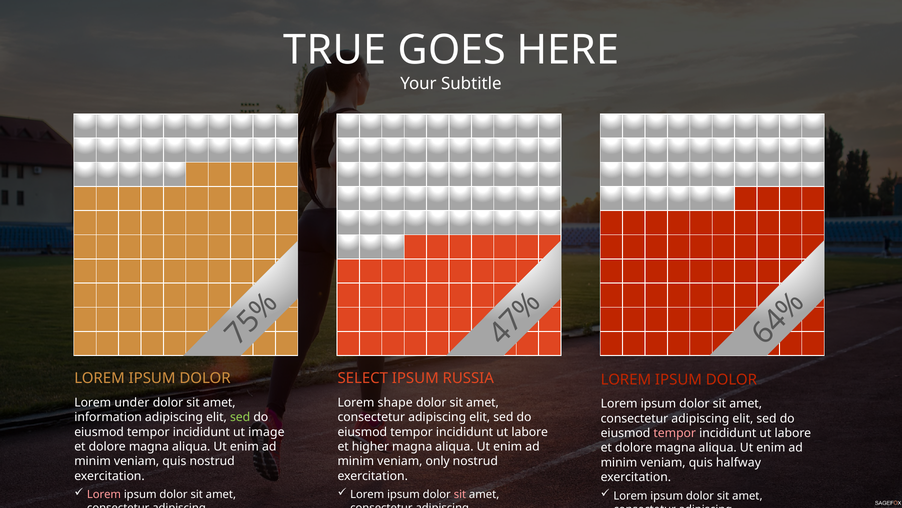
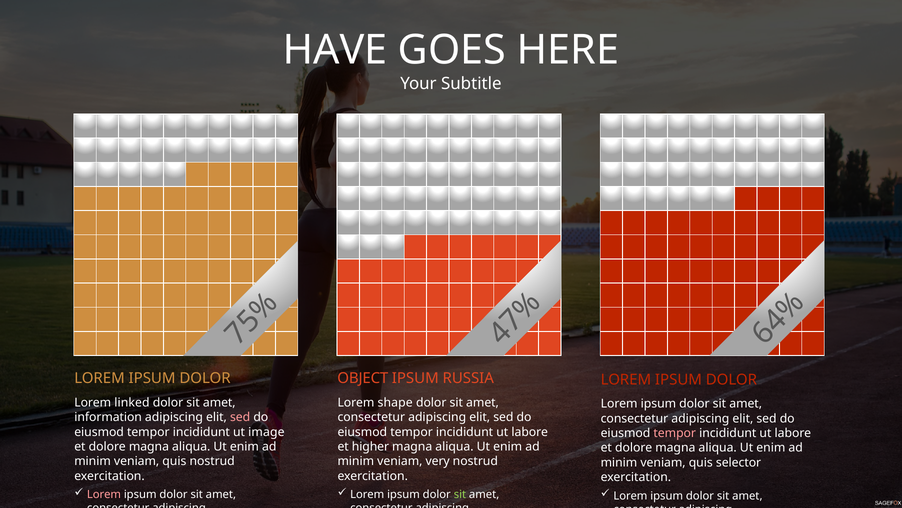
TRUE: TRUE -> HAVE (335, 50)
SELECT: SELECT -> OBJECT (363, 378)
under: under -> linked (132, 402)
sed colour: light green -> pink (240, 417)
only: only -> very (438, 461)
halfway: halfway -> selector (739, 462)
sit colour: pink -> light green (460, 494)
